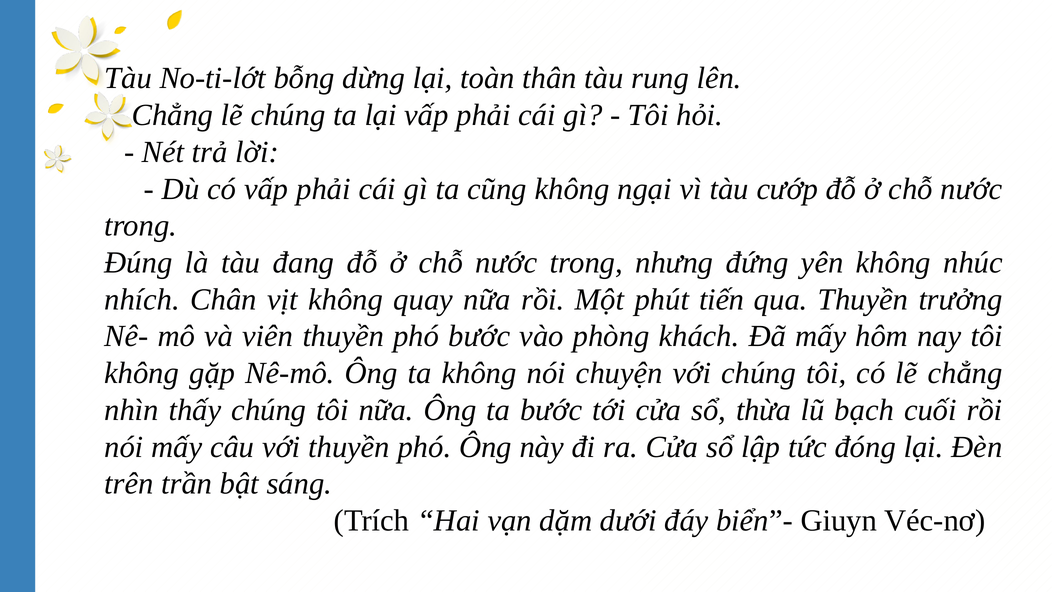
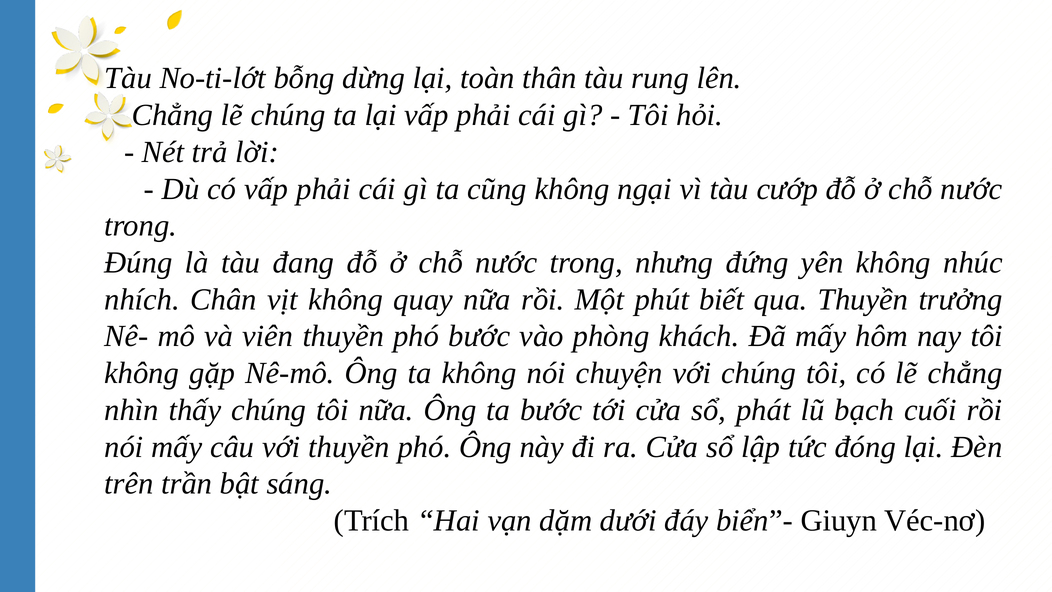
tiến: tiến -> biết (722, 299)
thừa: thừa -> phát (763, 410)
